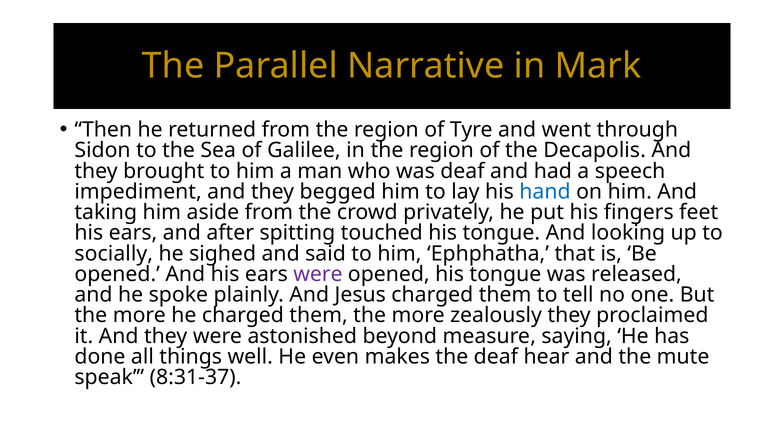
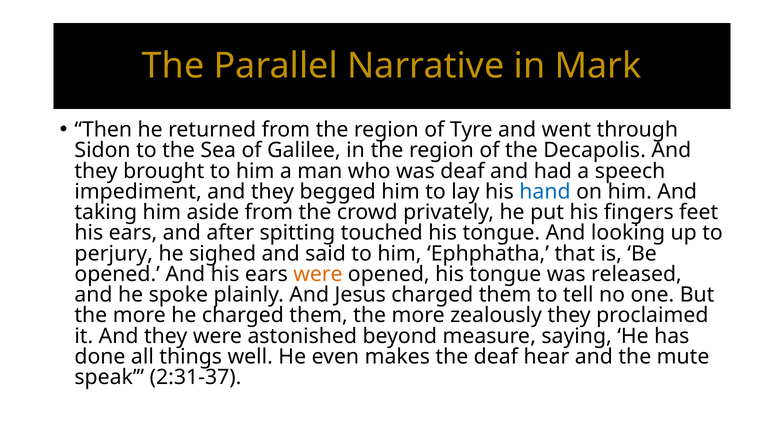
socially: socially -> perjury (114, 254)
were colour: purple -> orange (318, 274)
8:31-37: 8:31-37 -> 2:31-37 (196, 377)
